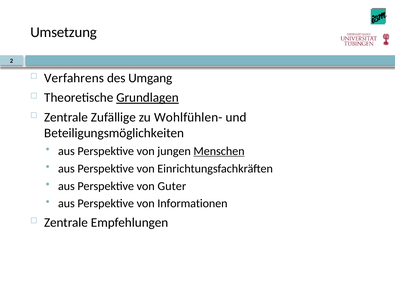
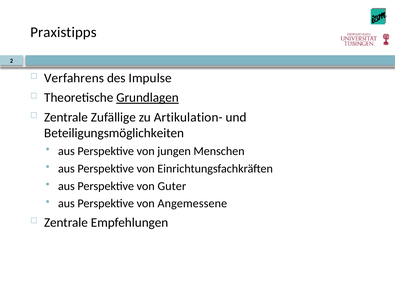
Umsetzung: Umsetzung -> Praxistipps (63, 32)
Umgang: Umgang -> Impulse (150, 78)
Wohlfühlen-: Wohlfühlen- -> Artikulation- (188, 117)
Menschen underline: present -> none (219, 151)
Informationen: Informationen -> Angemessene (192, 204)
